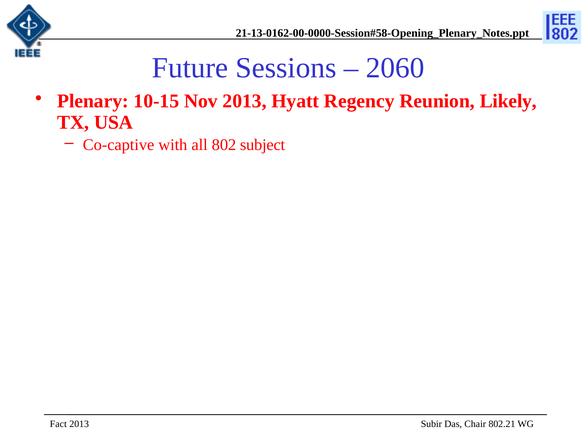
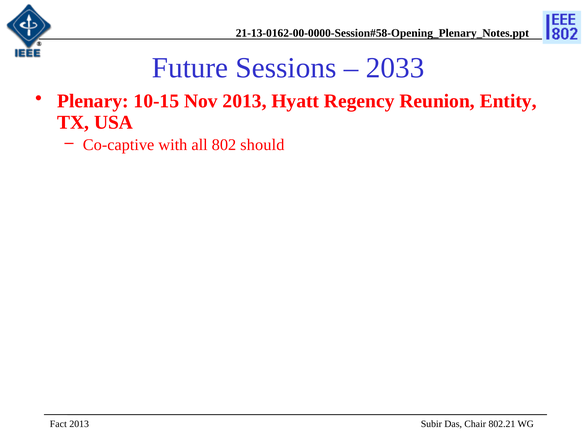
2060: 2060 -> 2033 (395, 68)
Likely: Likely -> Entity (508, 101)
subject: subject -> should (262, 145)
